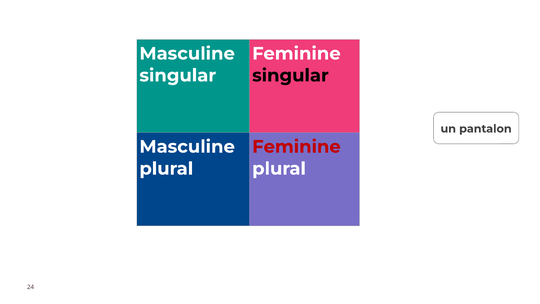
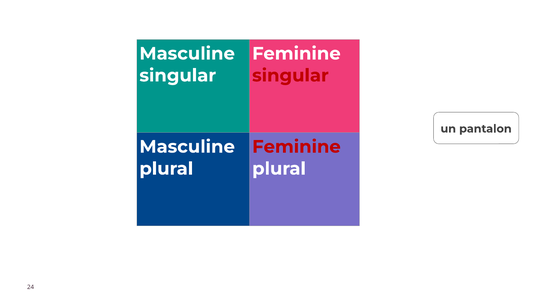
singular colour: black -> red (290, 75)
